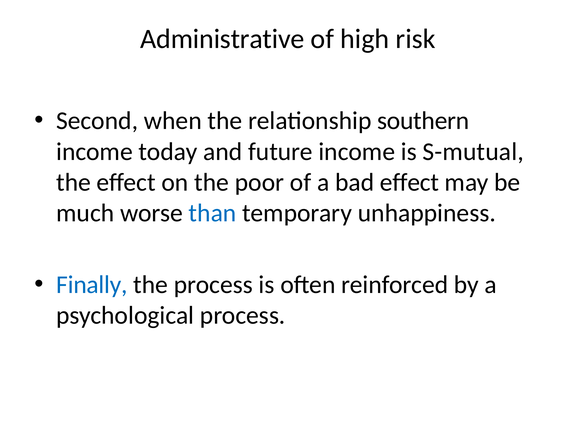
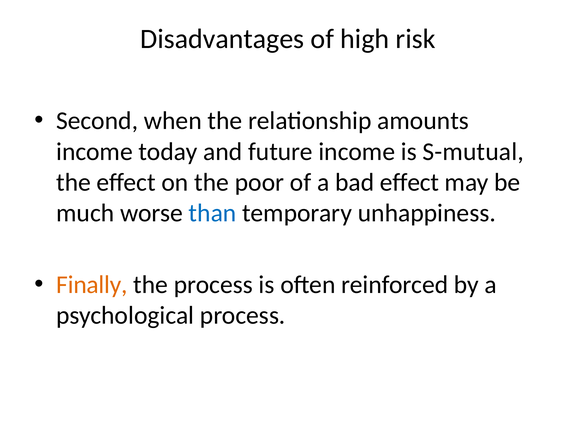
Administrative: Administrative -> Disadvantages (222, 39)
southern: southern -> amounts (423, 121)
Finally colour: blue -> orange (92, 285)
